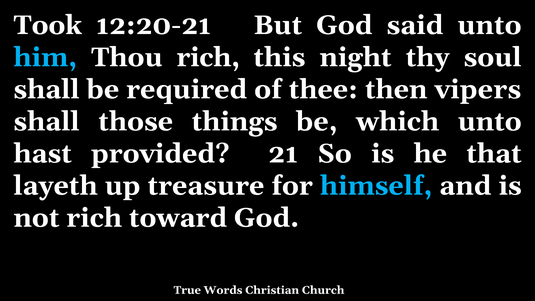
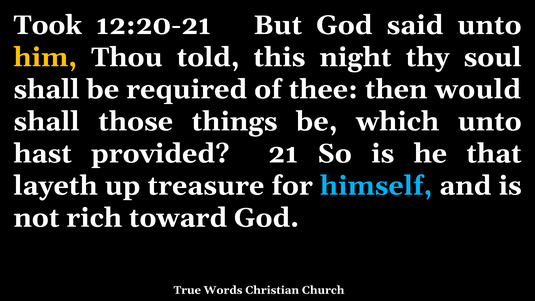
him colour: light blue -> yellow (45, 57)
Thou rich: rich -> told (208, 57)
vipers: vipers -> would (478, 89)
